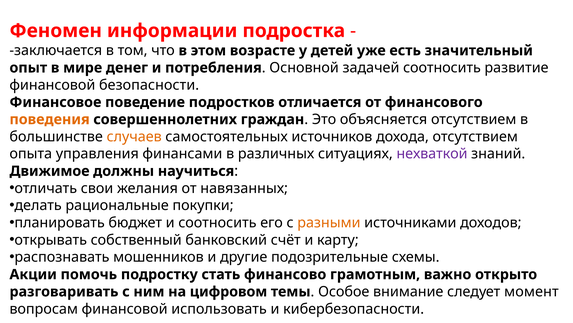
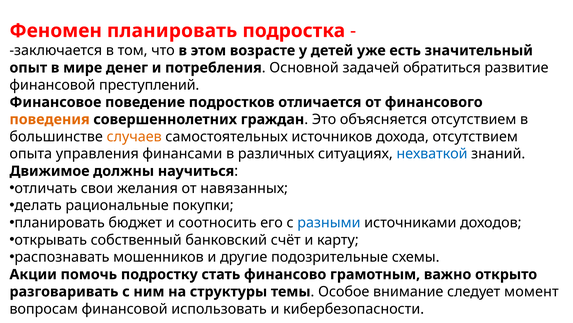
Феномен информации: информации -> планировать (172, 31)
задачей соотносить: соотносить -> обратиться (442, 68)
безопасности: безопасности -> преступлений (149, 85)
нехваткой colour: purple -> blue (432, 154)
разными colour: orange -> blue (329, 222)
цифровом: цифровом -> структуры (229, 291)
